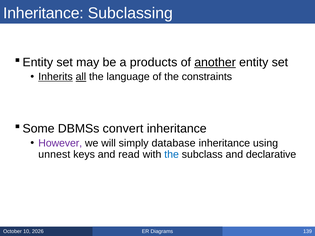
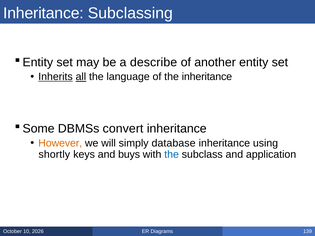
products: products -> describe (154, 62)
another underline: present -> none (215, 62)
the constraints: constraints -> inheritance (207, 77)
However colour: purple -> orange (60, 143)
unnest: unnest -> shortly (54, 155)
read: read -> buys (129, 155)
declarative: declarative -> application (271, 155)
